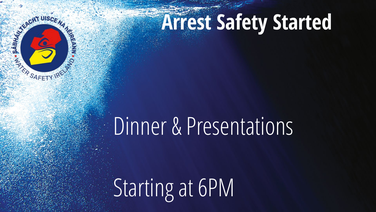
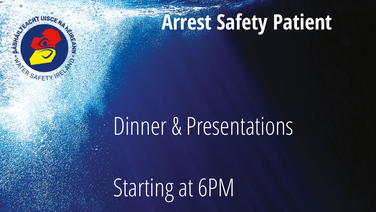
Started: Started -> Patient (302, 22)
